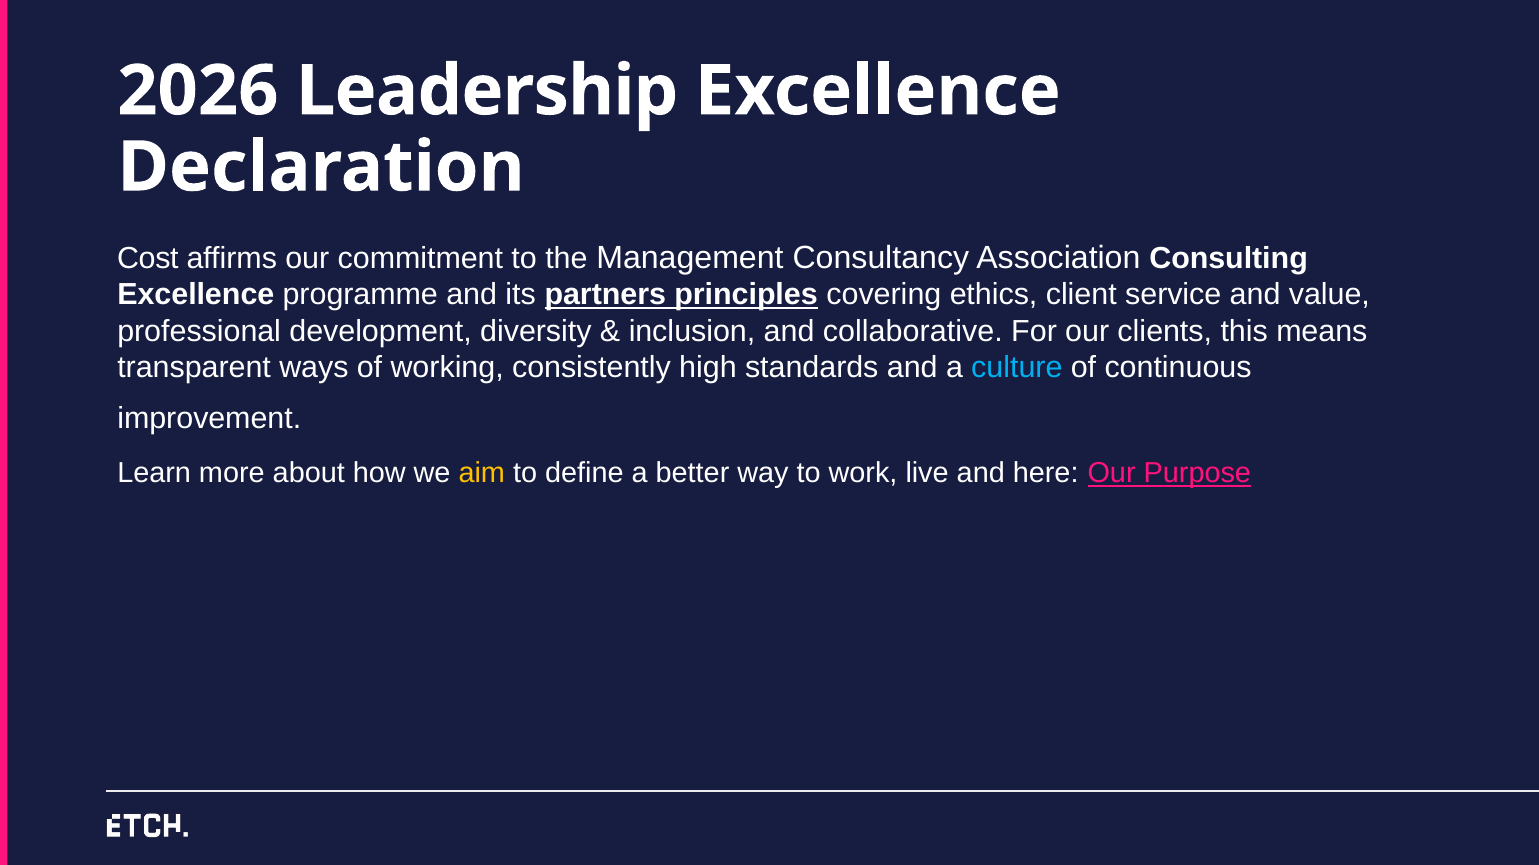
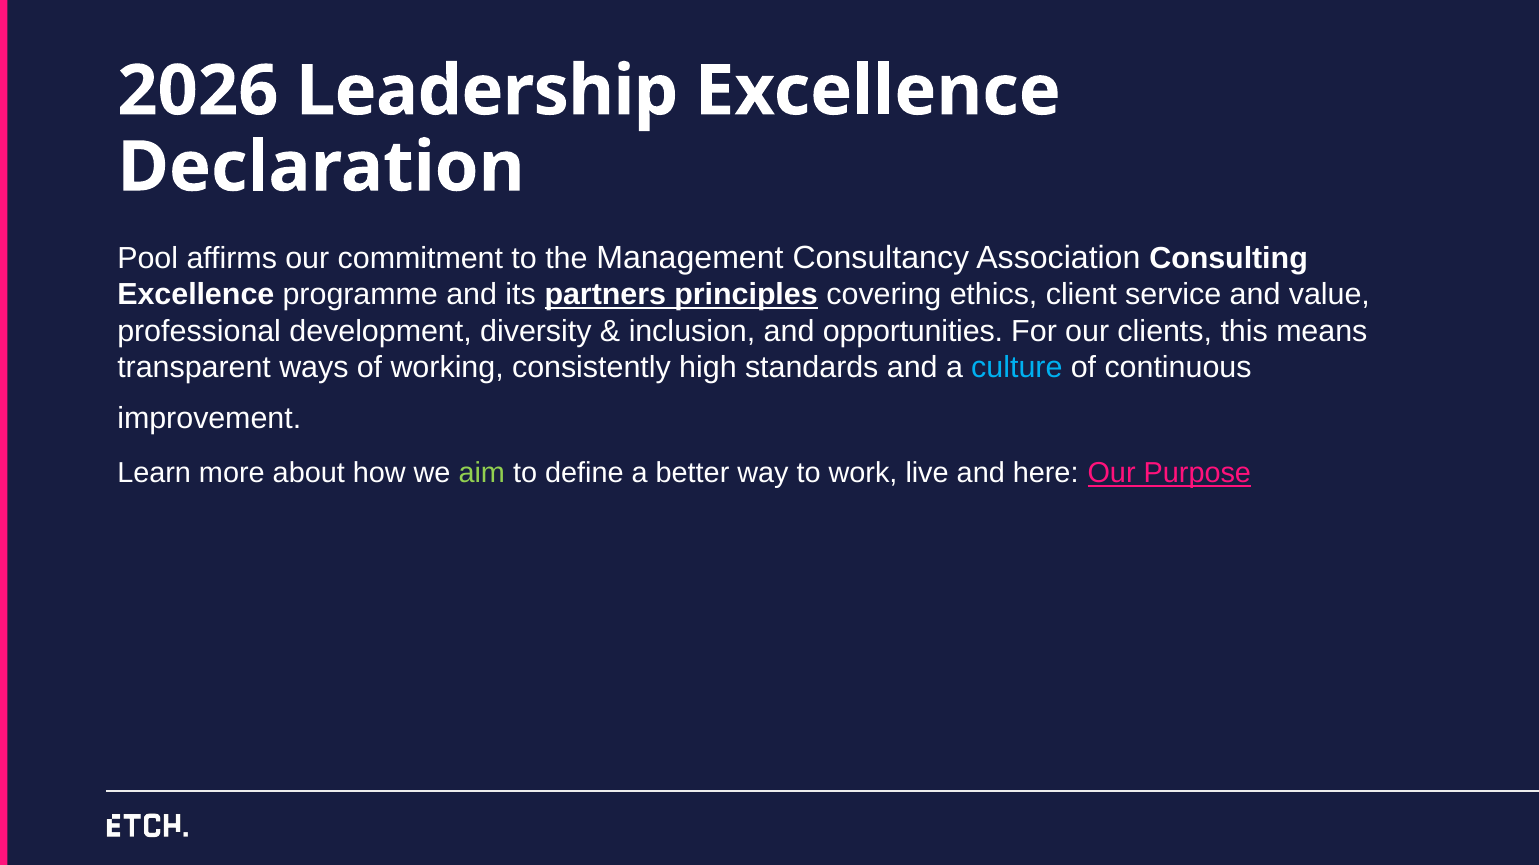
Cost: Cost -> Pool (148, 258)
collaborative: collaborative -> opportunities (913, 332)
aim colour: yellow -> light green (482, 473)
